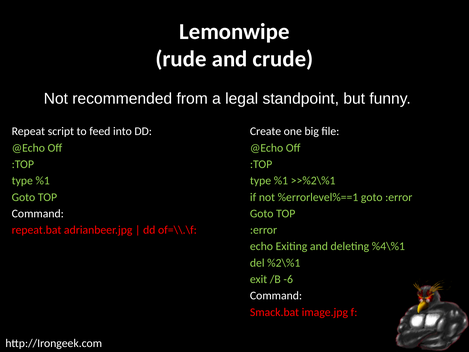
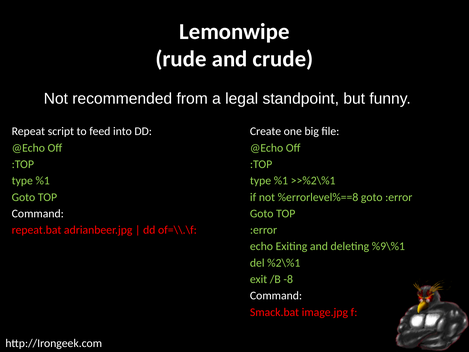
%errorlevel%==1: %errorlevel%==1 -> %errorlevel%==8 (318, 197)
%4\%1: %4\%1 -> %9\%1 (388, 246)
-6: -6 -> -8 (288, 279)
